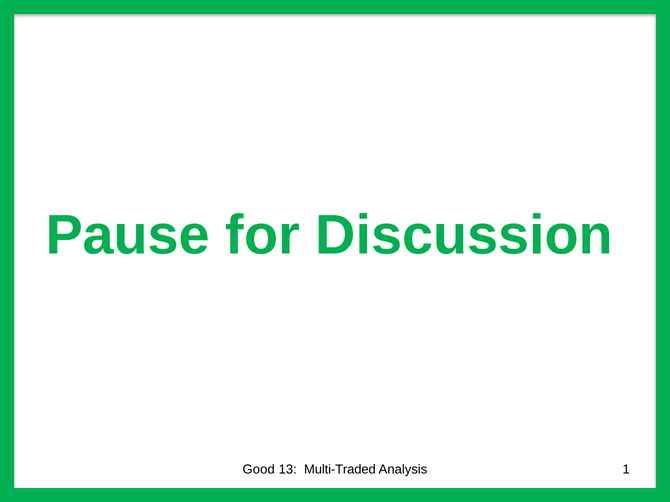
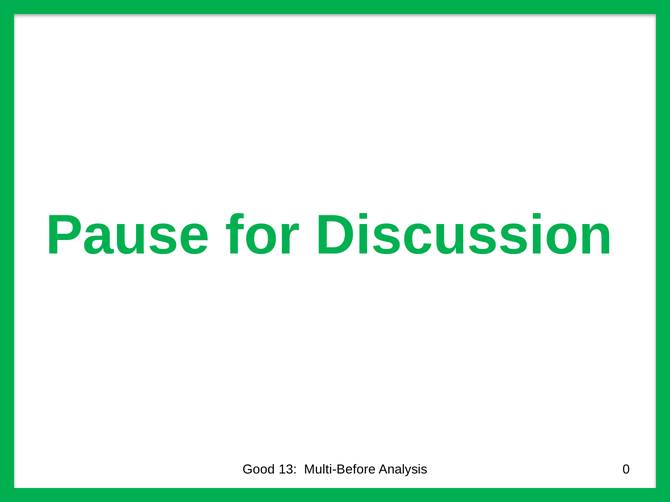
Multi-Traded: Multi-Traded -> Multi-Before (340, 470)
1: 1 -> 0 (626, 470)
